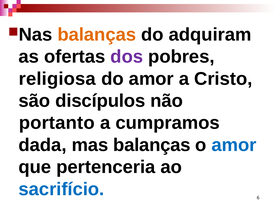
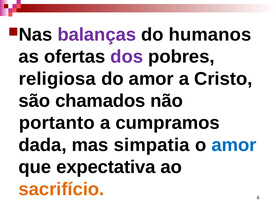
balanças colour: orange -> purple (97, 35)
adquiram: adquiram -> humanos (210, 35)
discípulos: discípulos -> chamados (100, 101)
mas balanças: balanças -> simpatia (152, 145)
pertenceria: pertenceria -> expectativa (106, 167)
sacrifício colour: blue -> orange (61, 189)
